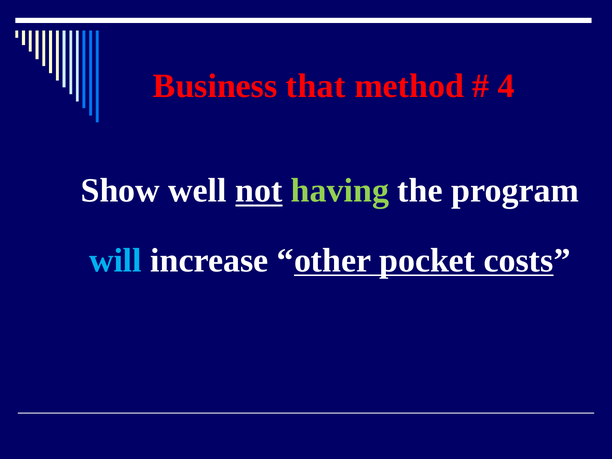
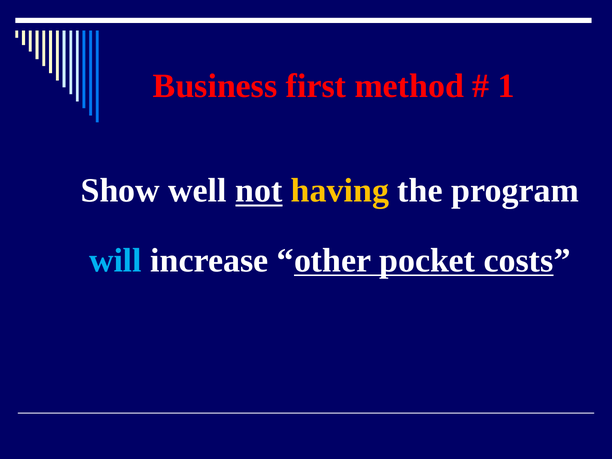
that: that -> first (316, 86)
4: 4 -> 1 (506, 86)
having colour: light green -> yellow (340, 191)
